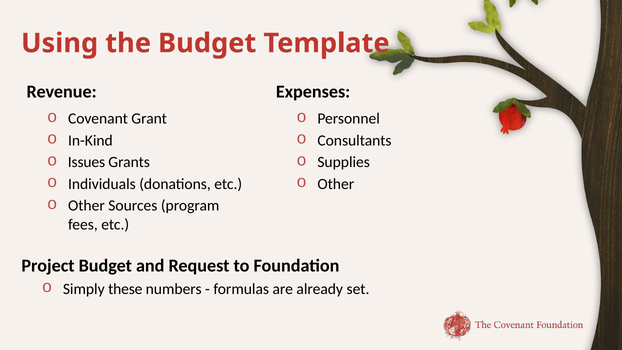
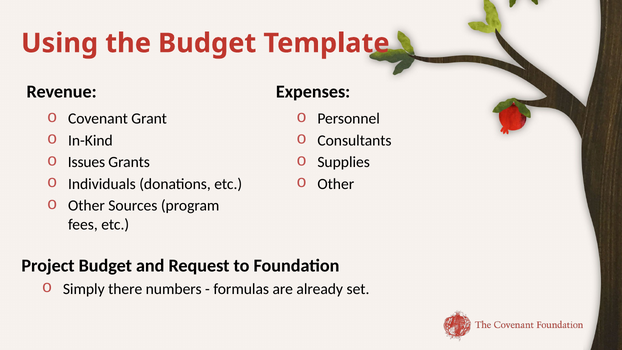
these: these -> there (125, 289)
